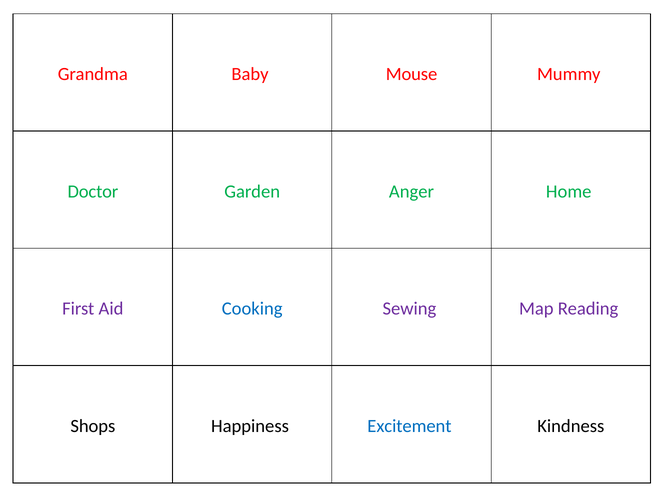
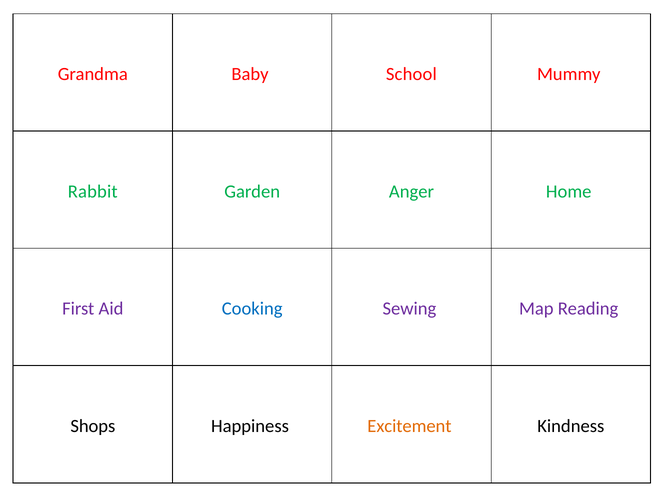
Mouse: Mouse -> School (411, 74)
Doctor: Doctor -> Rabbit (93, 191)
Excitement colour: blue -> orange (409, 426)
